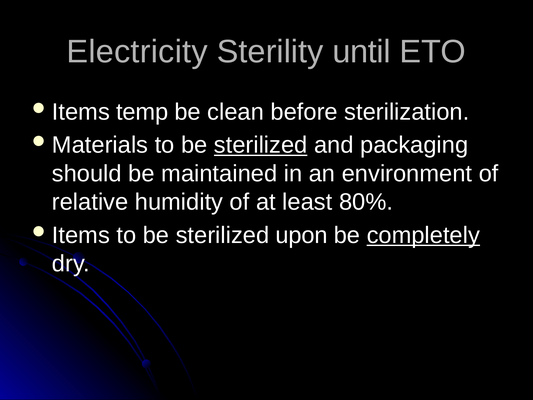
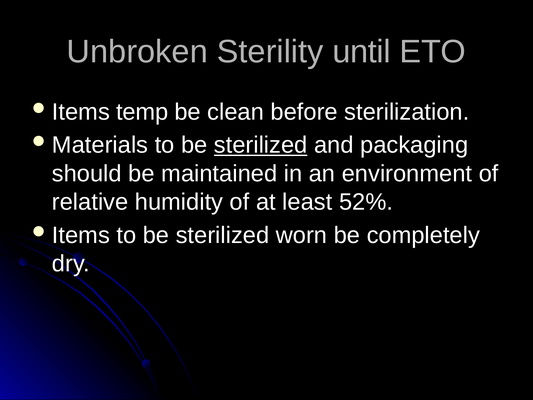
Electricity: Electricity -> Unbroken (137, 52)
80%: 80% -> 52% (366, 202)
upon: upon -> worn (301, 235)
completely underline: present -> none (423, 235)
